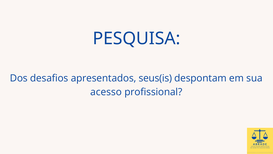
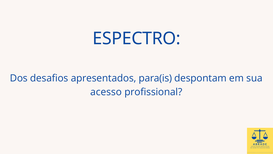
PESQUISA: PESQUISA -> ESPECTRO (137, 38)
seus(is: seus(is -> para(is (155, 78)
